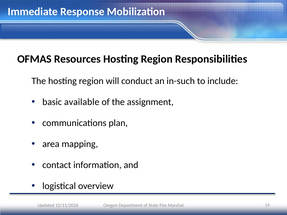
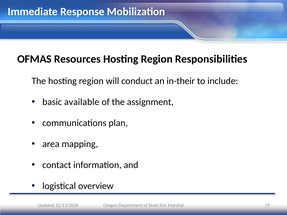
in-such: in-such -> in-their (181, 81)
